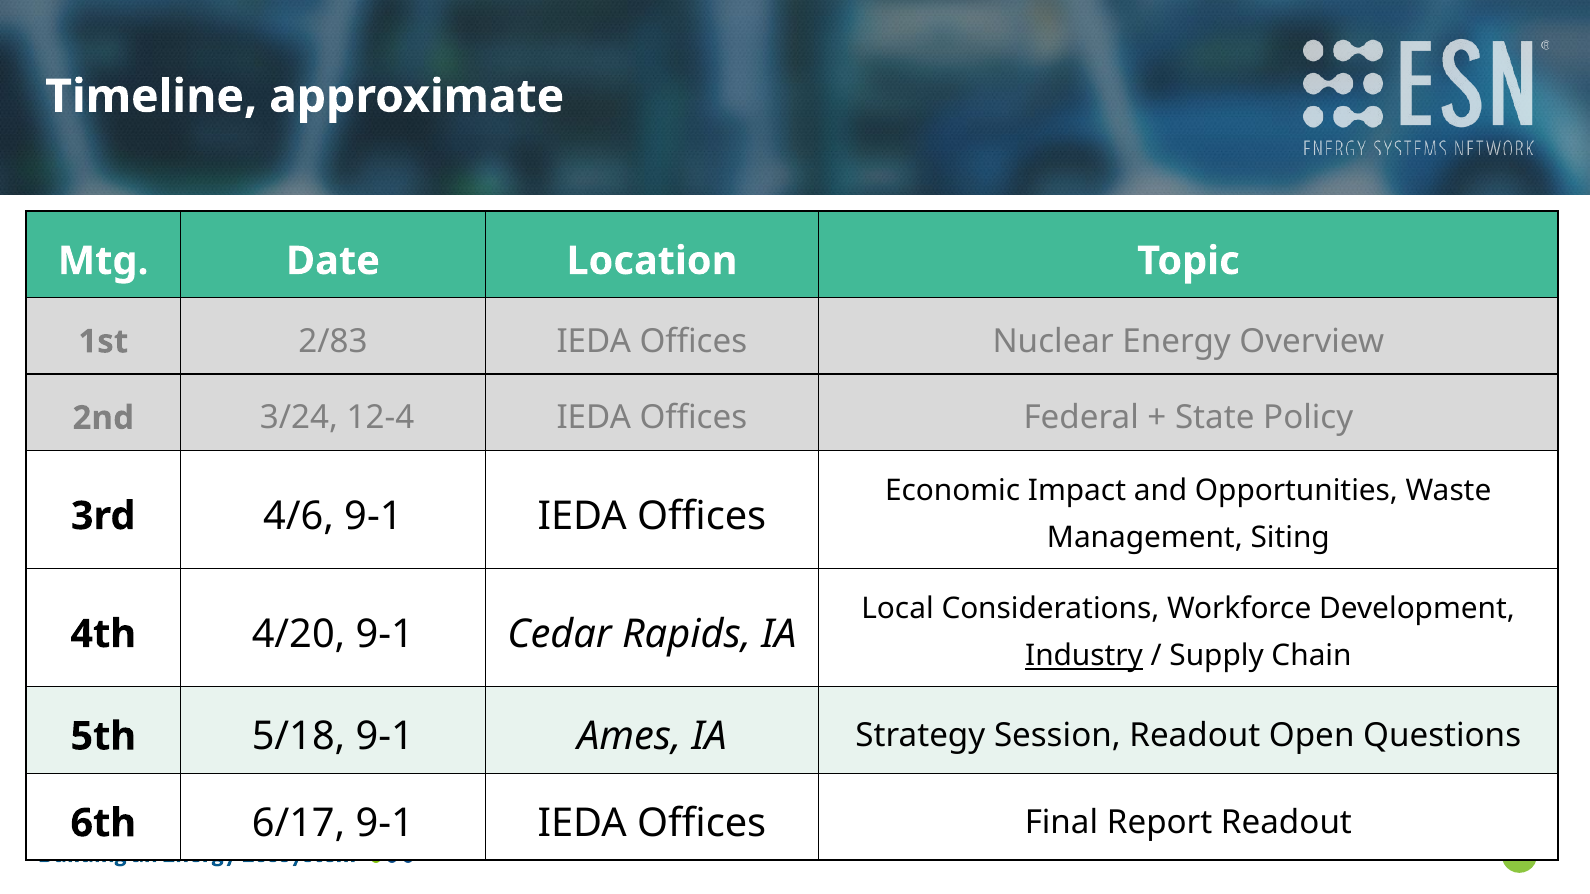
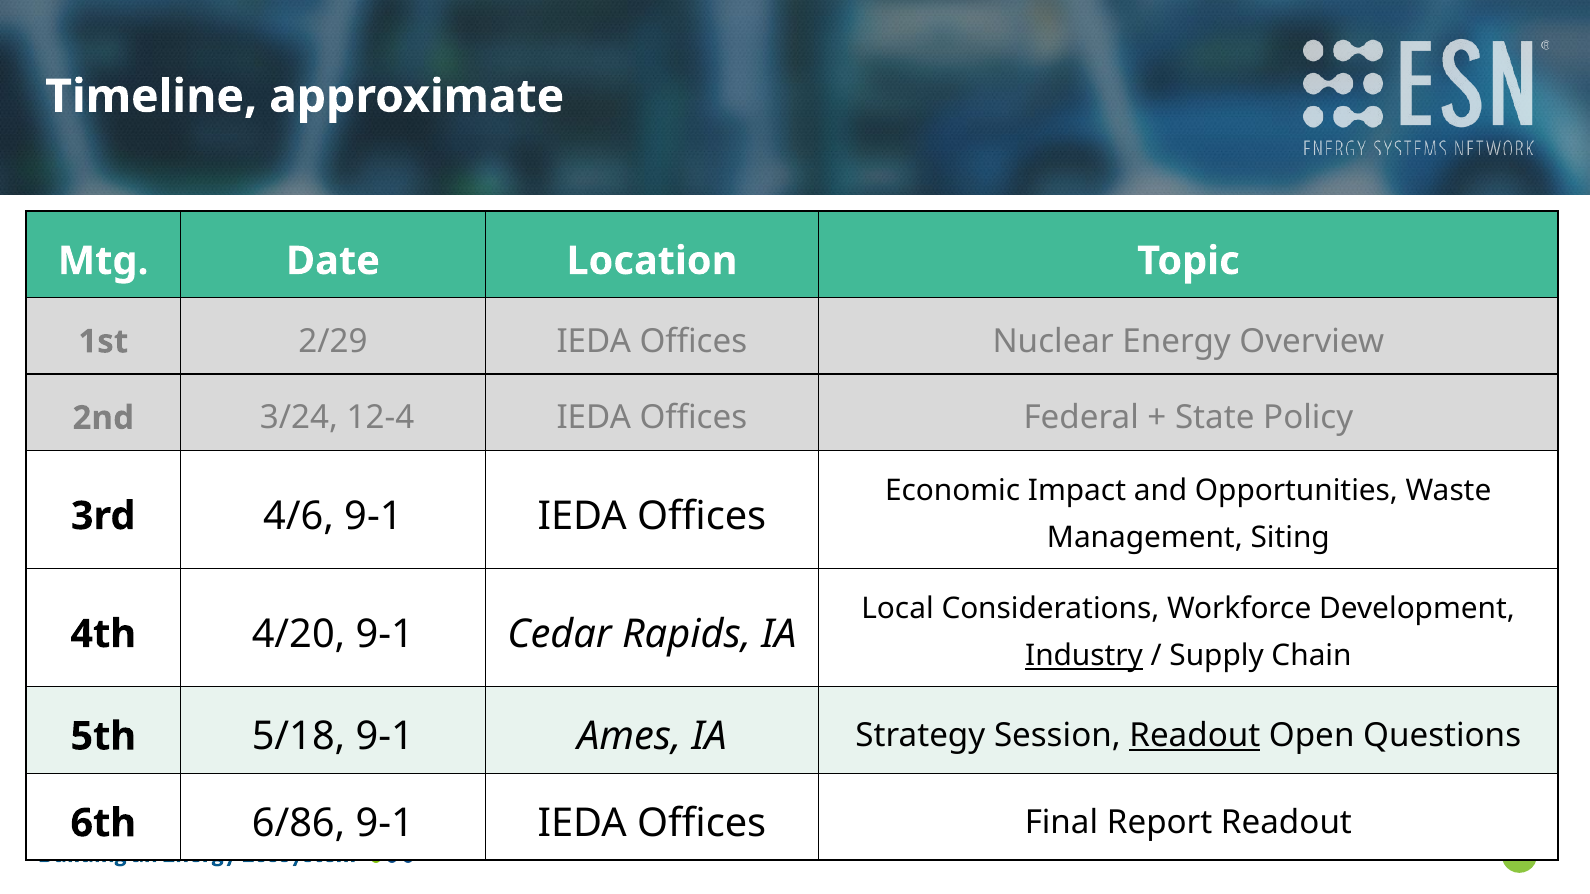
2/83: 2/83 -> 2/29 (333, 342)
Readout underline: none -> present (1195, 736)
6/17: 6/17 -> 6/86 (299, 823)
